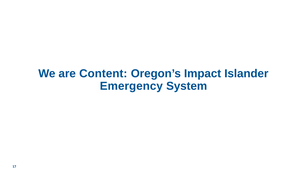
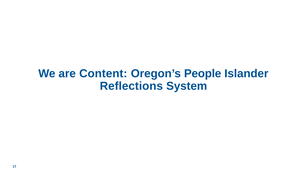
Impact: Impact -> People (203, 73)
Emergency: Emergency -> Reflections (131, 86)
